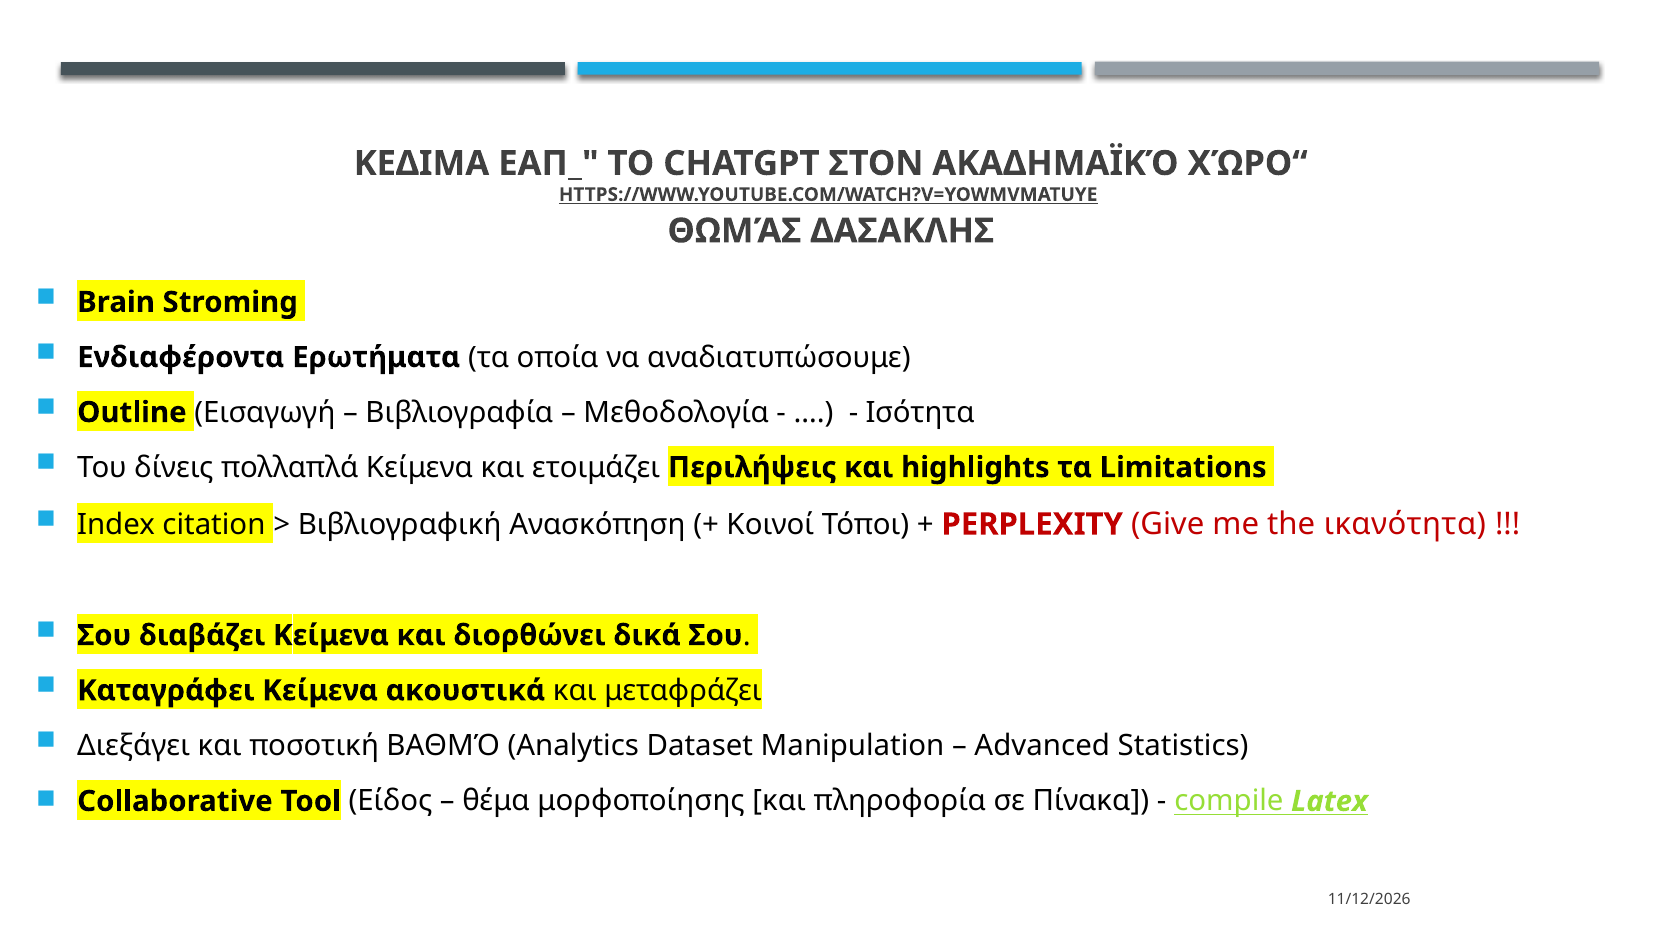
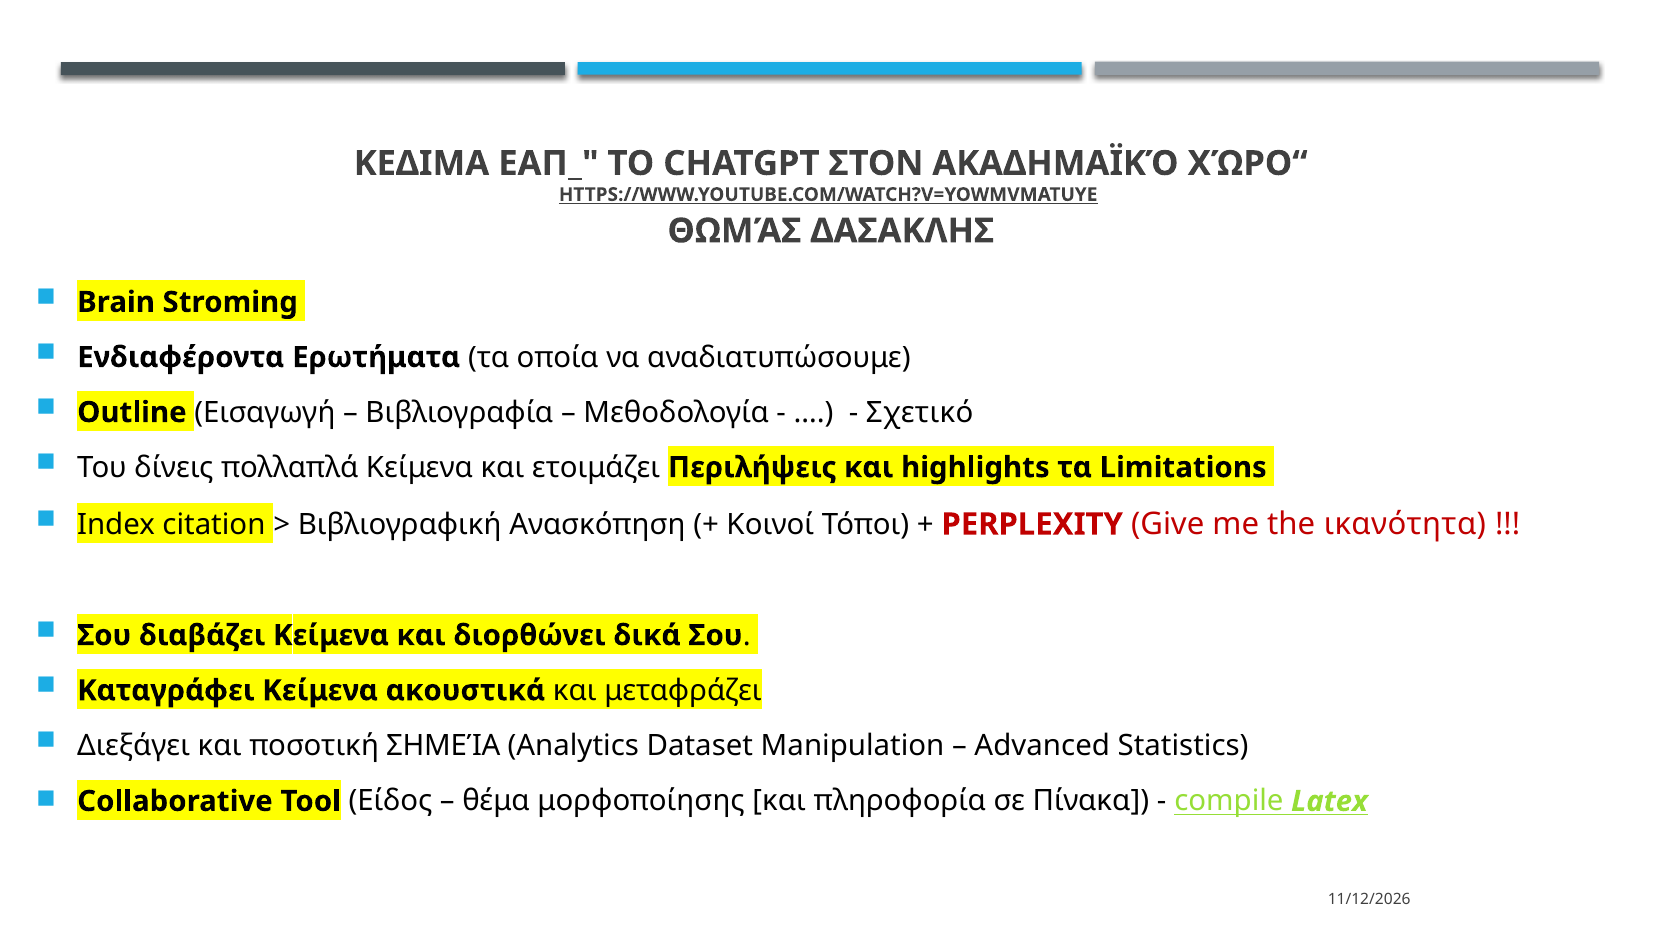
Ισότητα: Ισότητα -> Σχετικό (920, 412)
ΒΑΘΜΌ: ΒΑΘΜΌ -> ΣΗΜΕΊΑ (443, 745)
